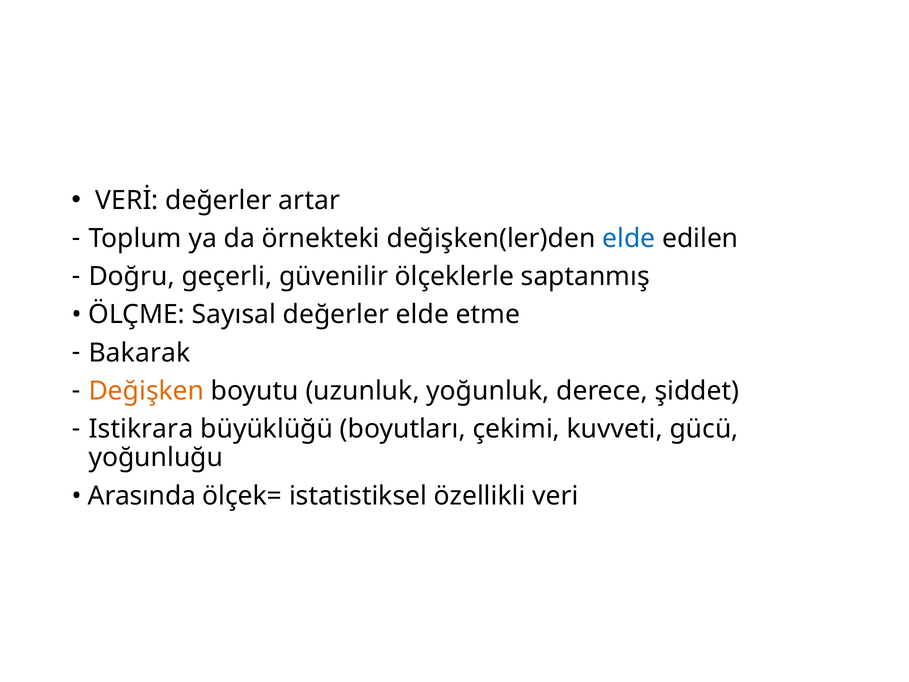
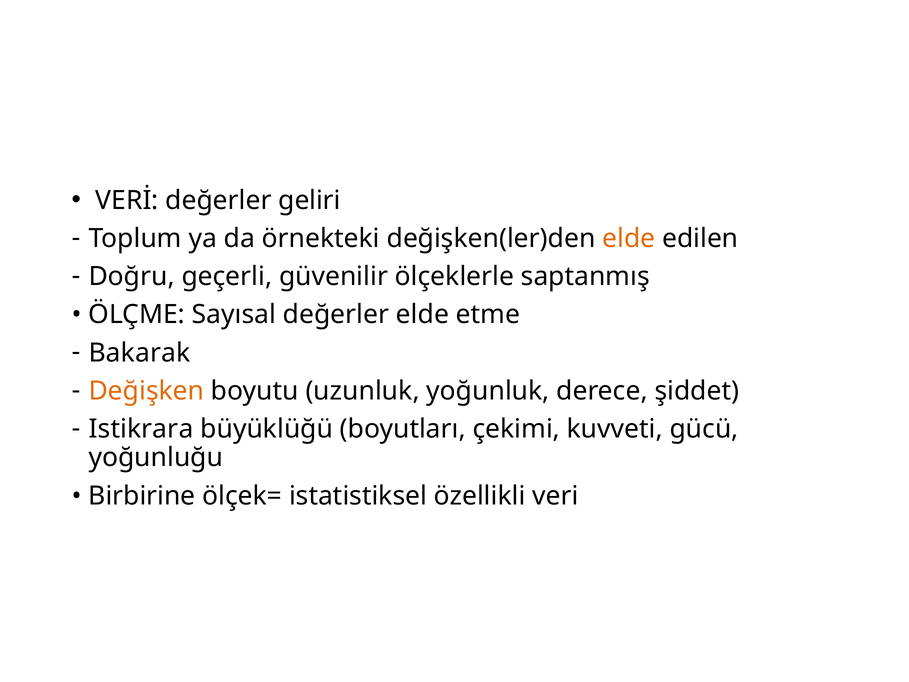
artar: artar -> geliri (309, 200)
elde colour: blue -> orange (629, 238)
Arasında: Arasında -> Birbirine (142, 496)
